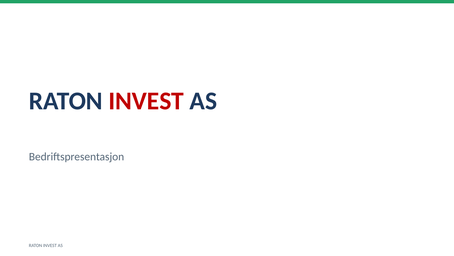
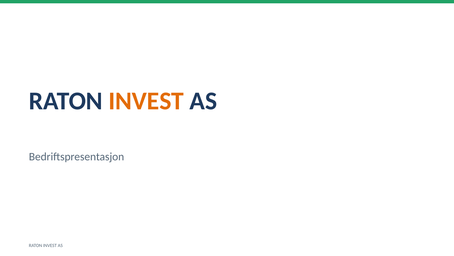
INVEST colour: red -> orange (146, 101)
